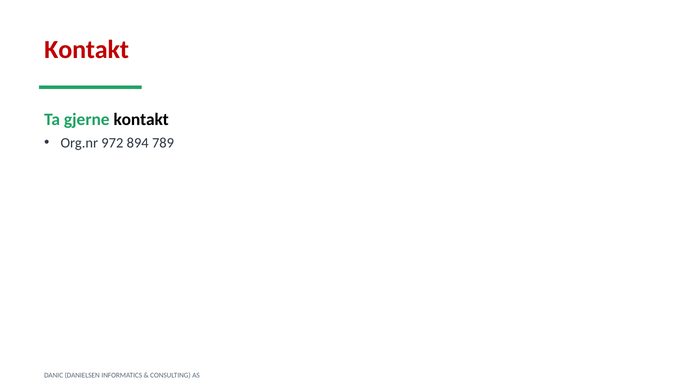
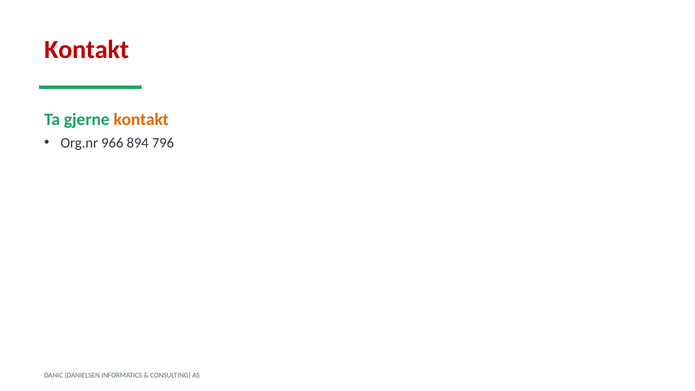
kontakt colour: black -> orange (141, 120)
972: 972 -> 966 (112, 143)
789: 789 -> 796 (163, 143)
